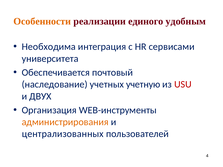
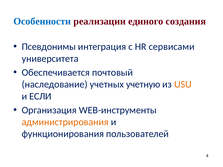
Особенности colour: orange -> blue (42, 21)
удобным: удобным -> создания (186, 21)
Необходима: Необходима -> Псевдонимы (49, 47)
USU colour: red -> orange (183, 84)
ДВУХ: ДВУХ -> ЕСЛИ (40, 96)
централизованных: централизованных -> функционирования (63, 134)
